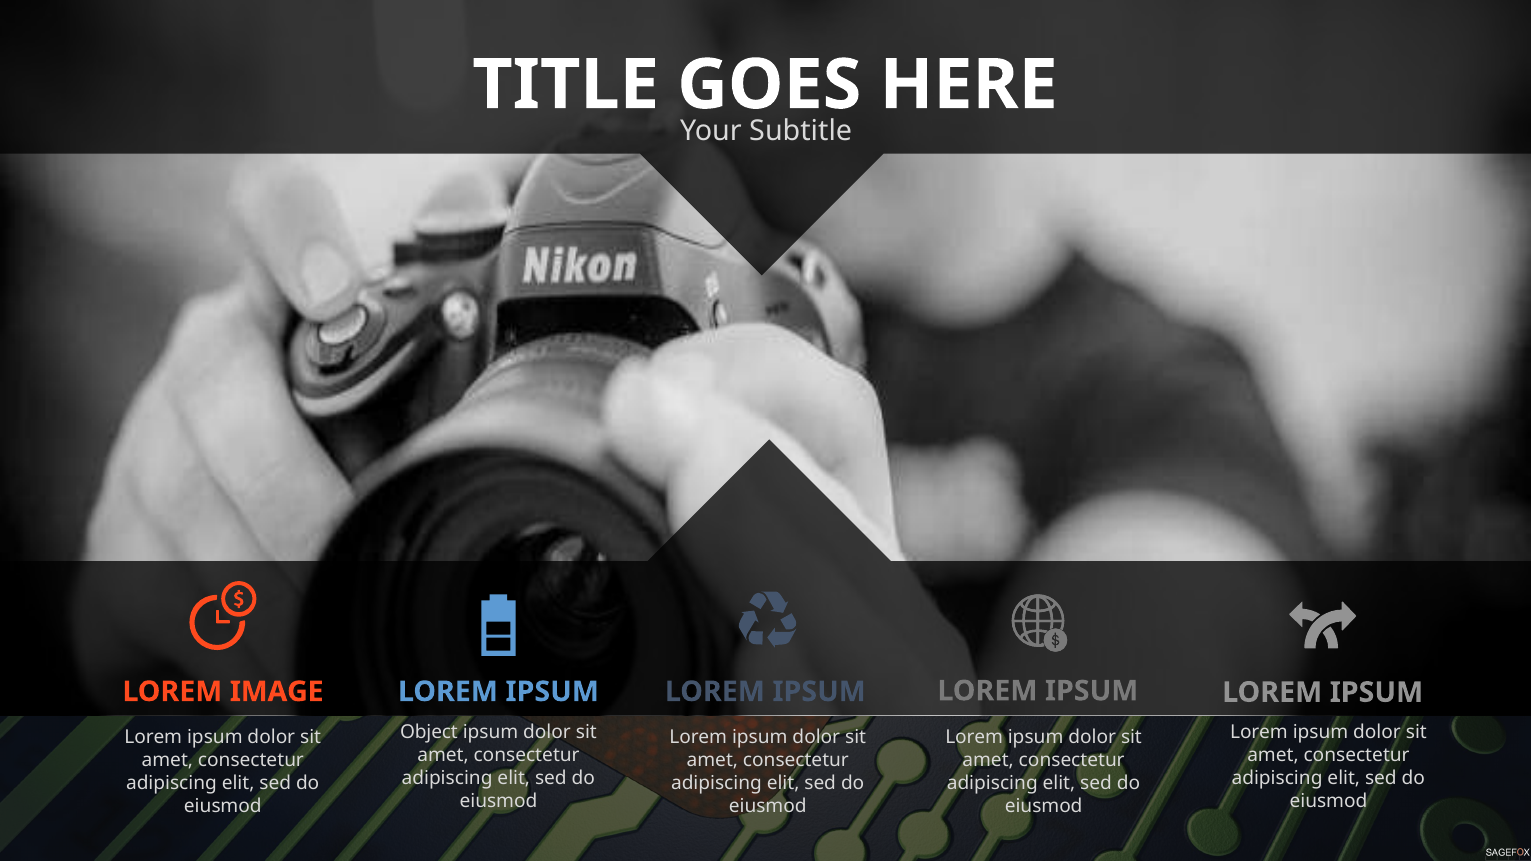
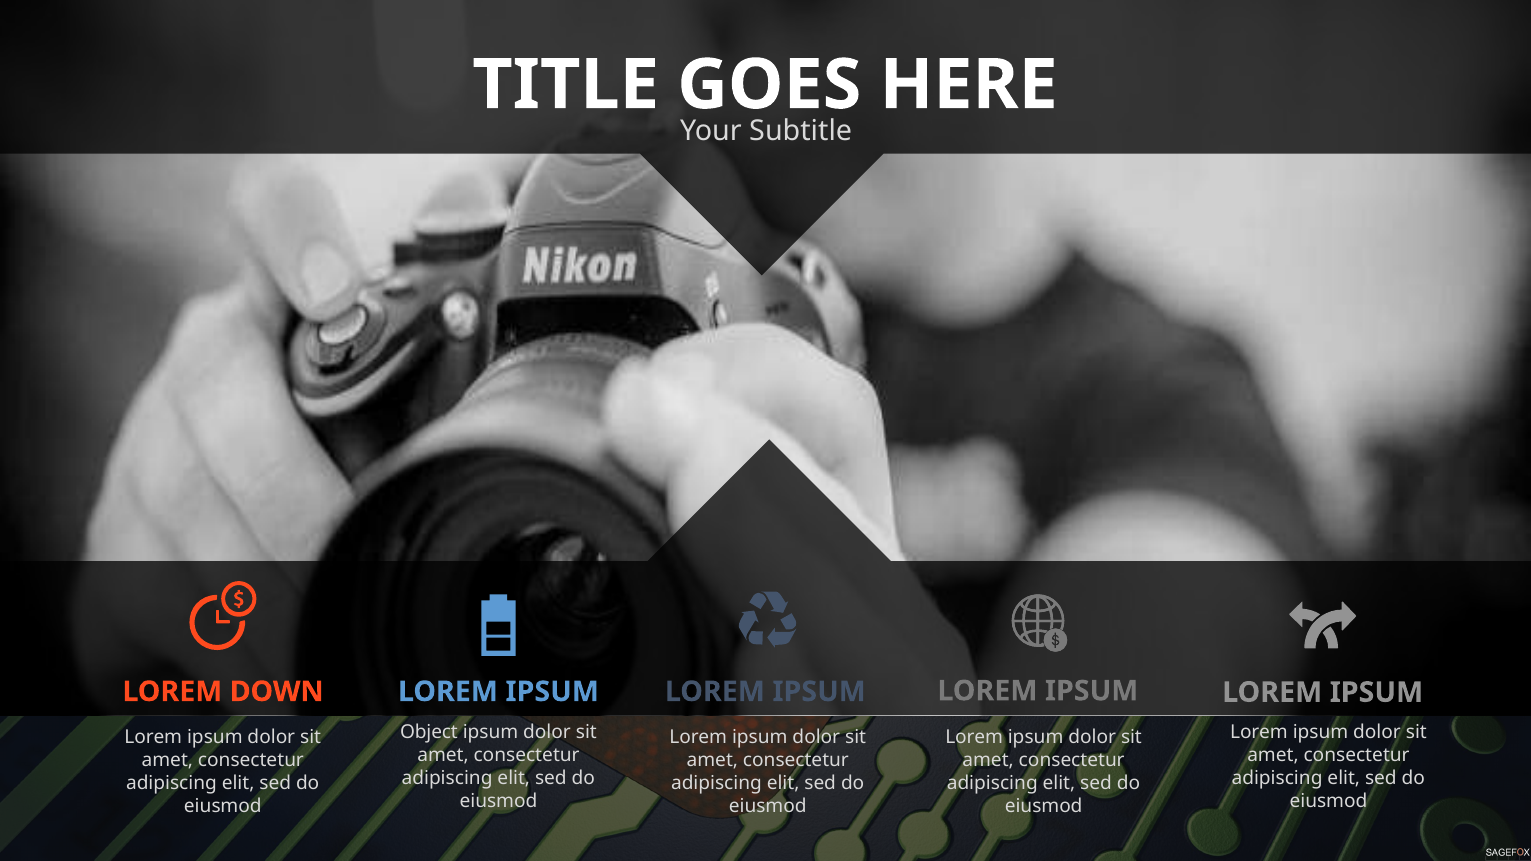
IMAGE: IMAGE -> DOWN (277, 692)
